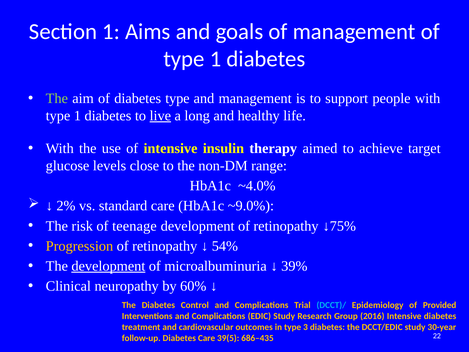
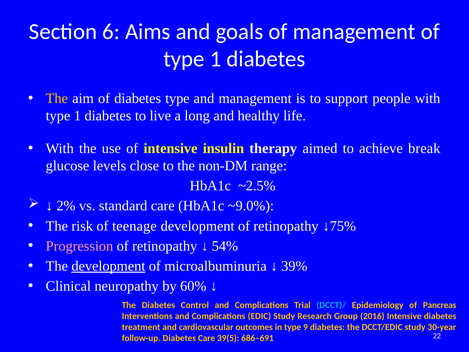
Section 1: 1 -> 6 (111, 32)
The colour: light green -> yellow (57, 98)
live underline: present -> none (160, 116)
target: target -> break (424, 148)
~4.0%: ~4.0% -> ~2.5% (257, 186)
Progression colour: yellow -> pink (79, 246)
Provided: Provided -> Pancreas (440, 305)
3: 3 -> 9 (306, 327)
686–435: 686–435 -> 686–691 (257, 338)
